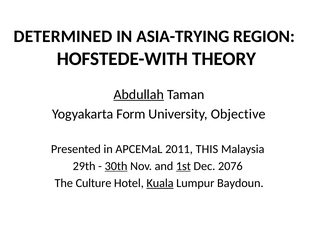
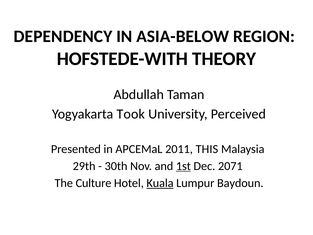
DETERMINED: DETERMINED -> DEPENDENCY (63, 36)
ASIA-TRYING: ASIA-TRYING -> ASIA-BELOW (183, 36)
Abdullah underline: present -> none (139, 94)
Form: Form -> Took (131, 114)
Objective: Objective -> Perceived (238, 114)
30th underline: present -> none (116, 166)
2076: 2076 -> 2071 (230, 166)
